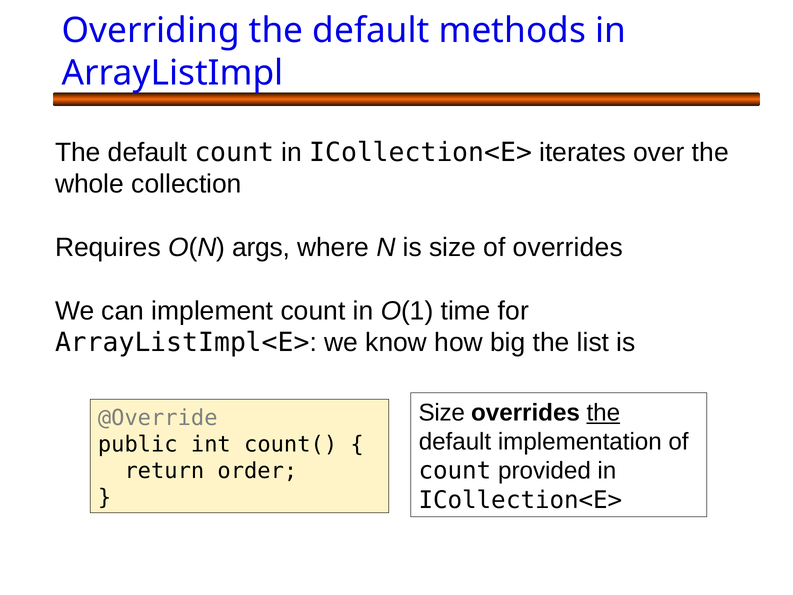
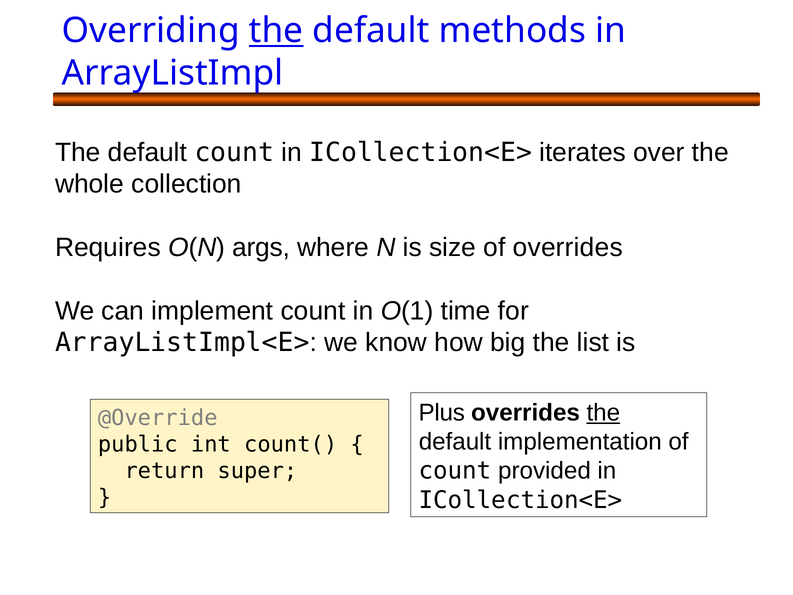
the underline: none -> present (276, 31)
Size: Size -> Plus (442, 413)
order: order -> super (257, 471)
